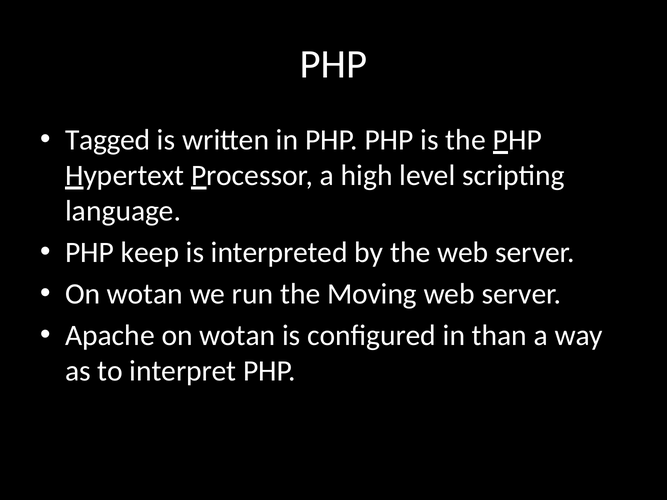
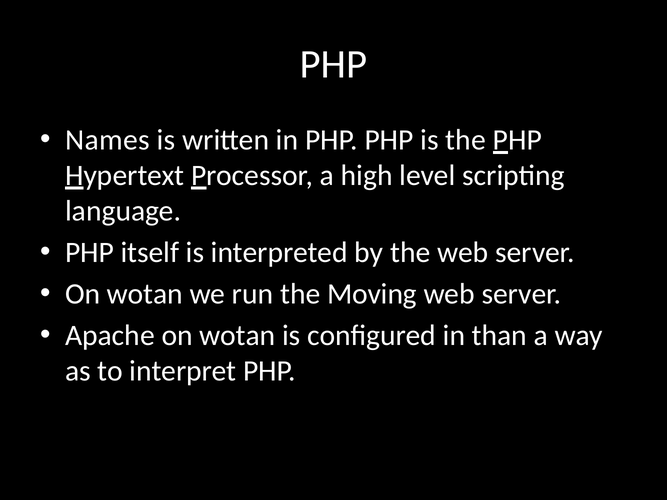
Tagged: Tagged -> Names (108, 140)
keep: keep -> itself (150, 253)
